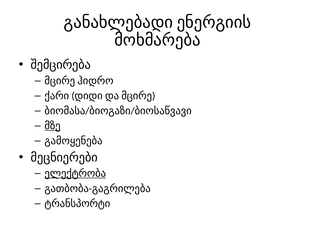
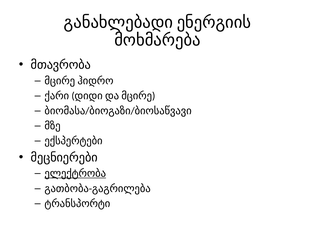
შემცირება: შემცირება -> მთავრობა (61, 65)
მზე underline: present -> none (53, 126)
გამოყენება: გამოყენება -> ექსპერტები (74, 141)
